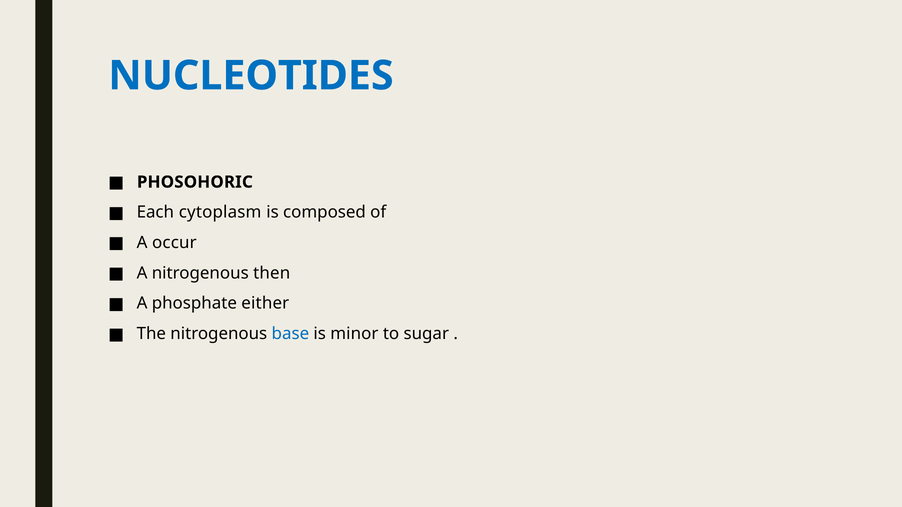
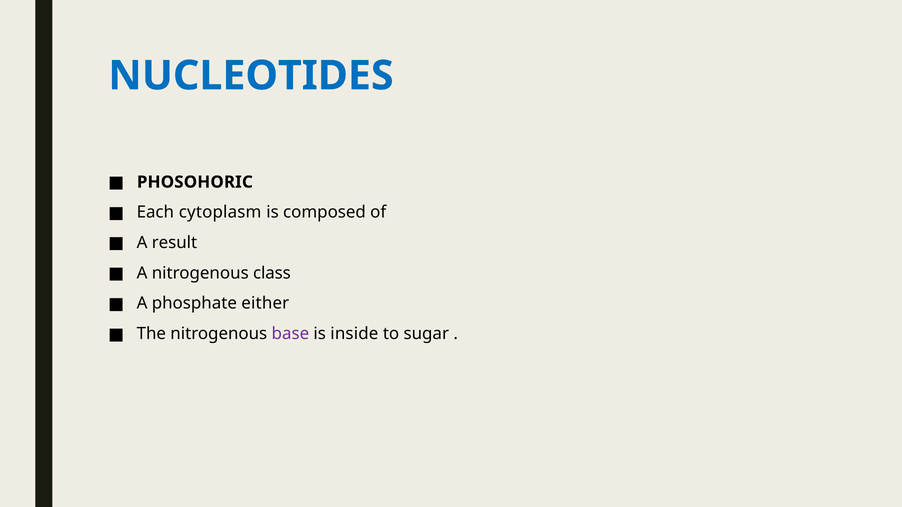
occur: occur -> result (174, 243)
then: then -> class (272, 273)
base colour: blue -> purple (290, 334)
minor: minor -> inside (354, 334)
